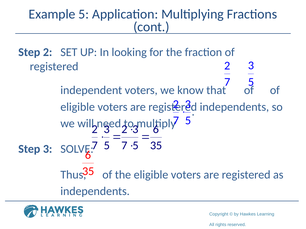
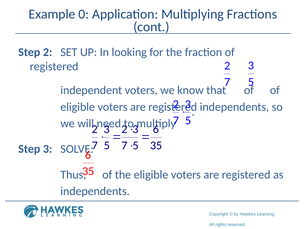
Example 5: 5 -> 0 (84, 14)
